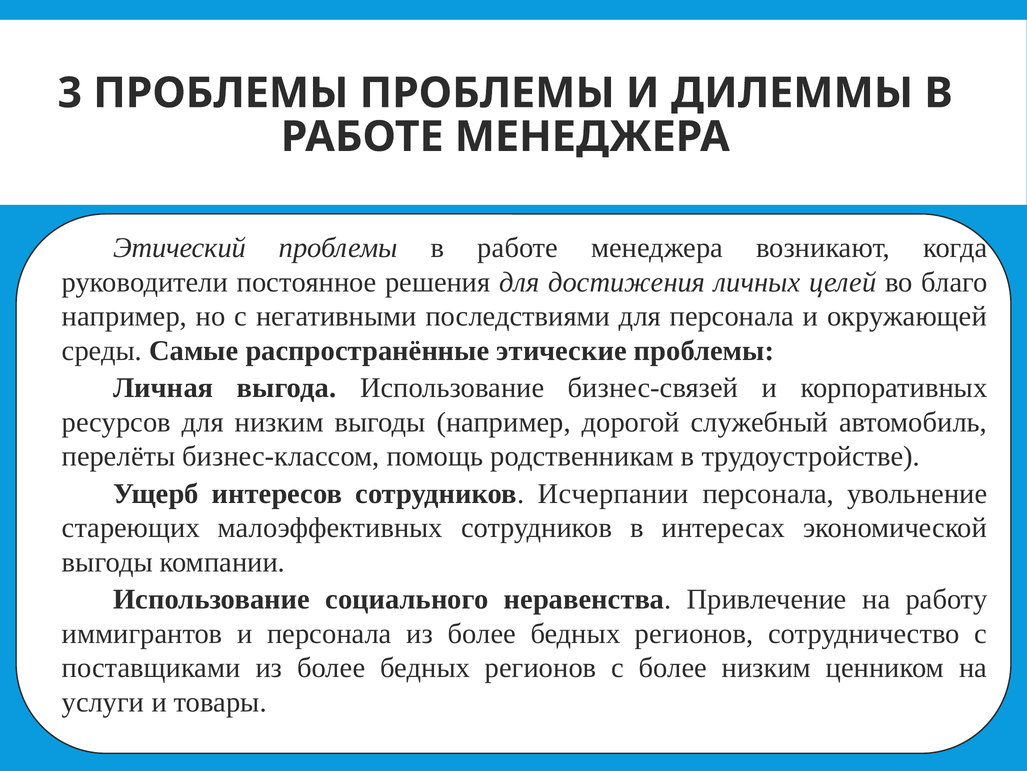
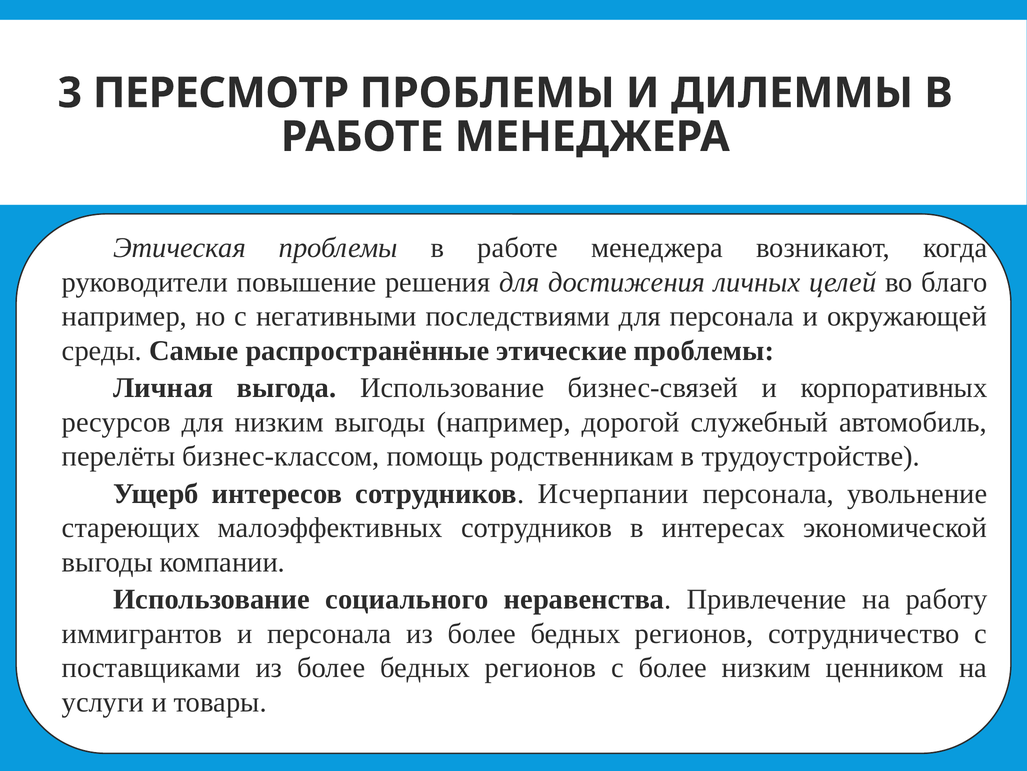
3 ПРОБЛЕМЫ: ПРОБЛЕМЫ -> ПЕРЕСМОТР (221, 93)
Этический: Этический -> Этическая (180, 248)
постоянное: постоянное -> повышение (307, 282)
